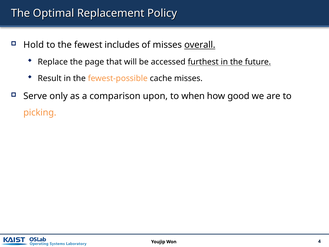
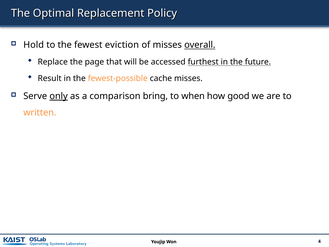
includes: includes -> eviction (122, 45)
only underline: none -> present (59, 96)
upon: upon -> bring (155, 96)
picking: picking -> written (40, 113)
